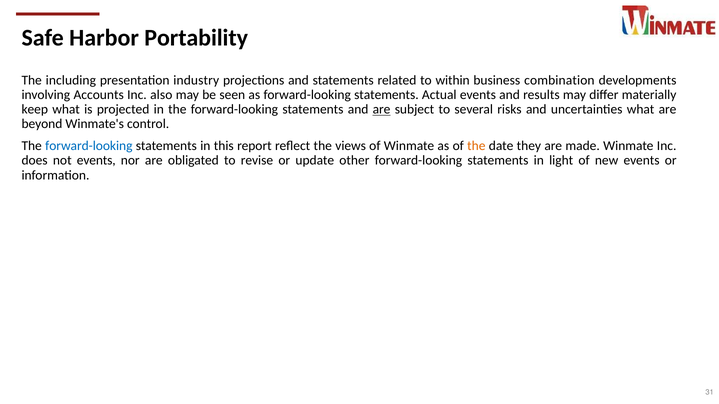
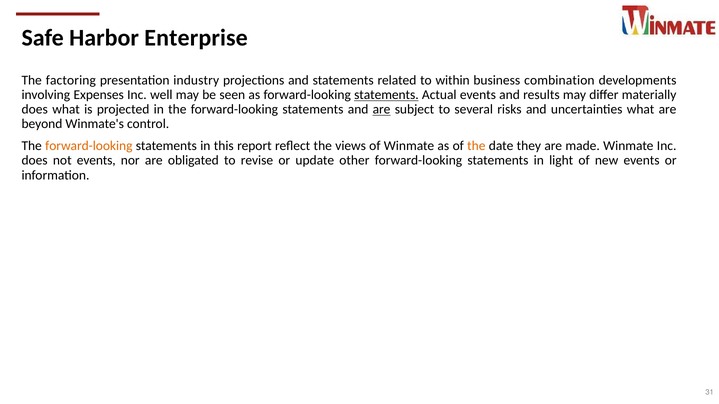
Portability: Portability -> Enterprise (196, 38)
including: including -> factoring (71, 80)
Accounts: Accounts -> Expenses (99, 95)
also: also -> well (161, 95)
statements underline: none -> present (386, 95)
keep: keep -> does (35, 110)
forward-looking colour: blue -> orange (89, 146)
